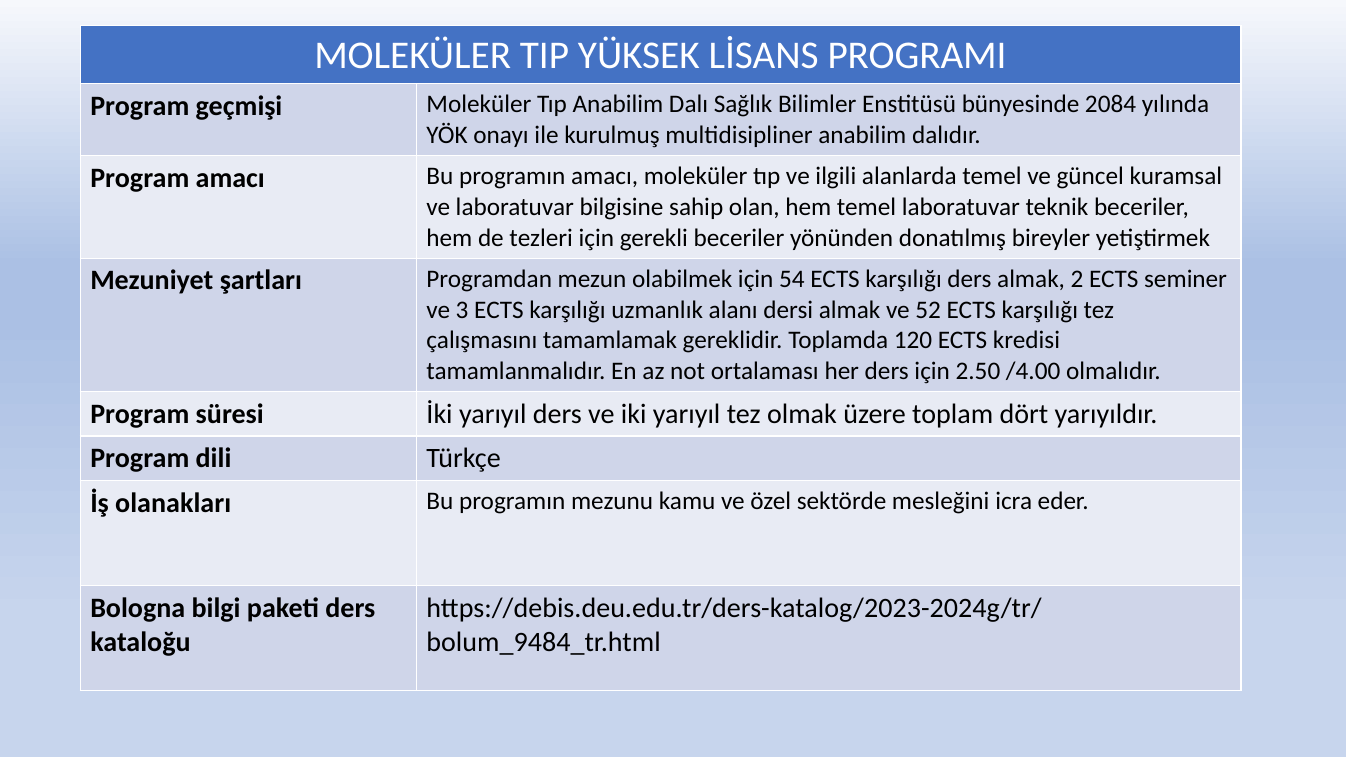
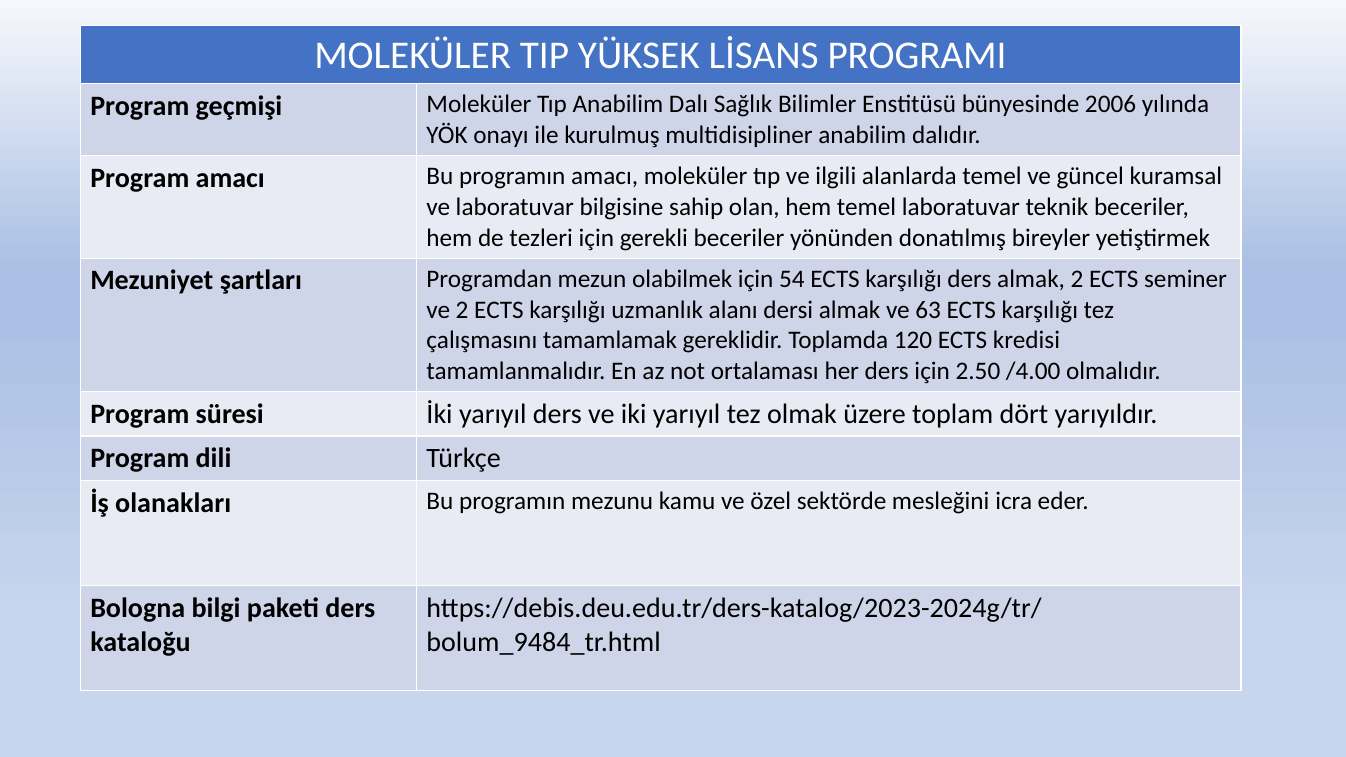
2084: 2084 -> 2006 (1111, 105)
ve 3: 3 -> 2 (462, 310)
52: 52 -> 63 (928, 310)
